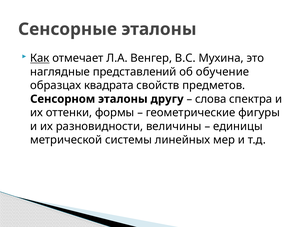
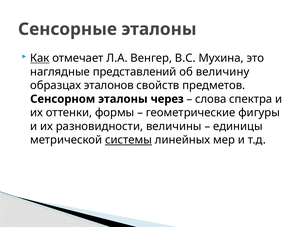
обучение: обучение -> величину (223, 72)
квадрата: квадрата -> эталонов (109, 85)
другу: другу -> через (167, 99)
системы underline: none -> present (129, 140)
